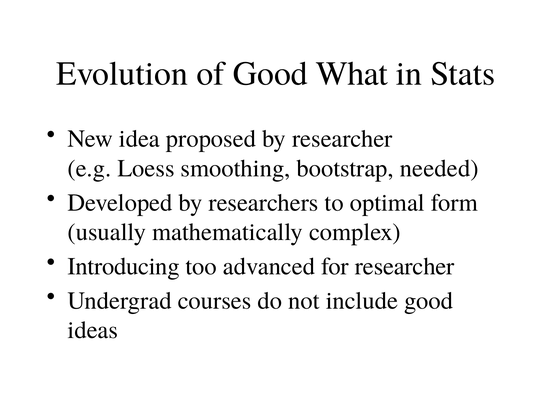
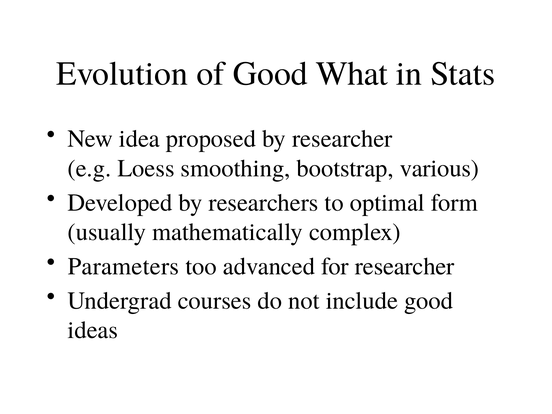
needed: needed -> various (439, 168)
Introducing: Introducing -> Parameters (123, 266)
